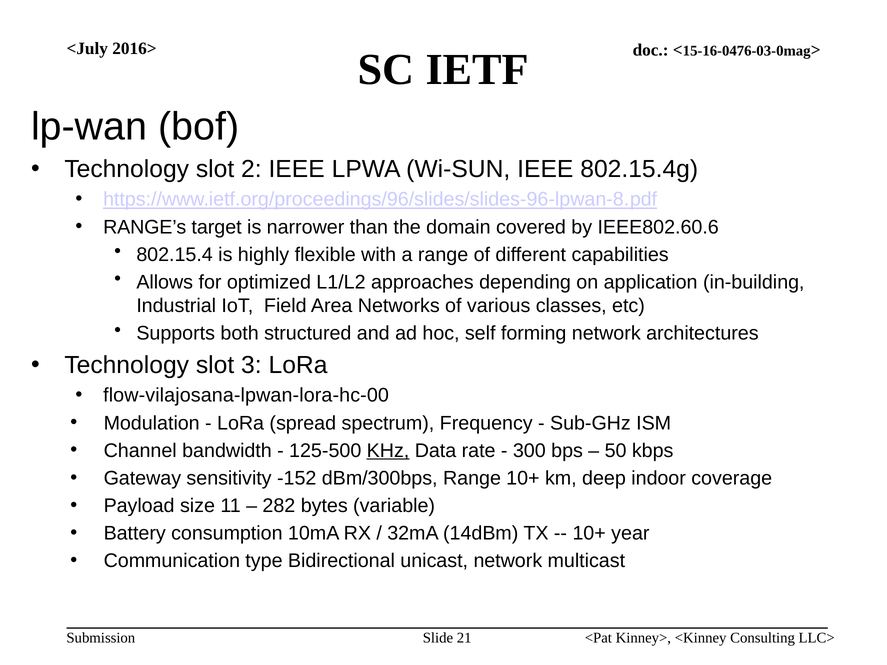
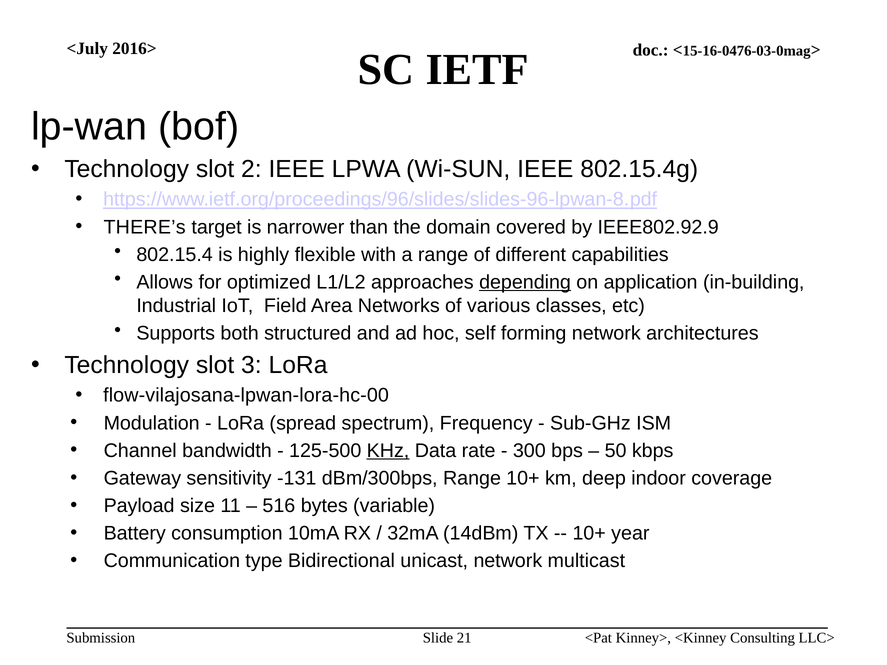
RANGE’s: RANGE’s -> THERE’s (145, 227)
IEEE802.60.6: IEEE802.60.6 -> IEEE802.92.9 (658, 227)
depending underline: none -> present (525, 282)
-152: -152 -> -131 (297, 478)
282: 282 -> 516 (279, 506)
